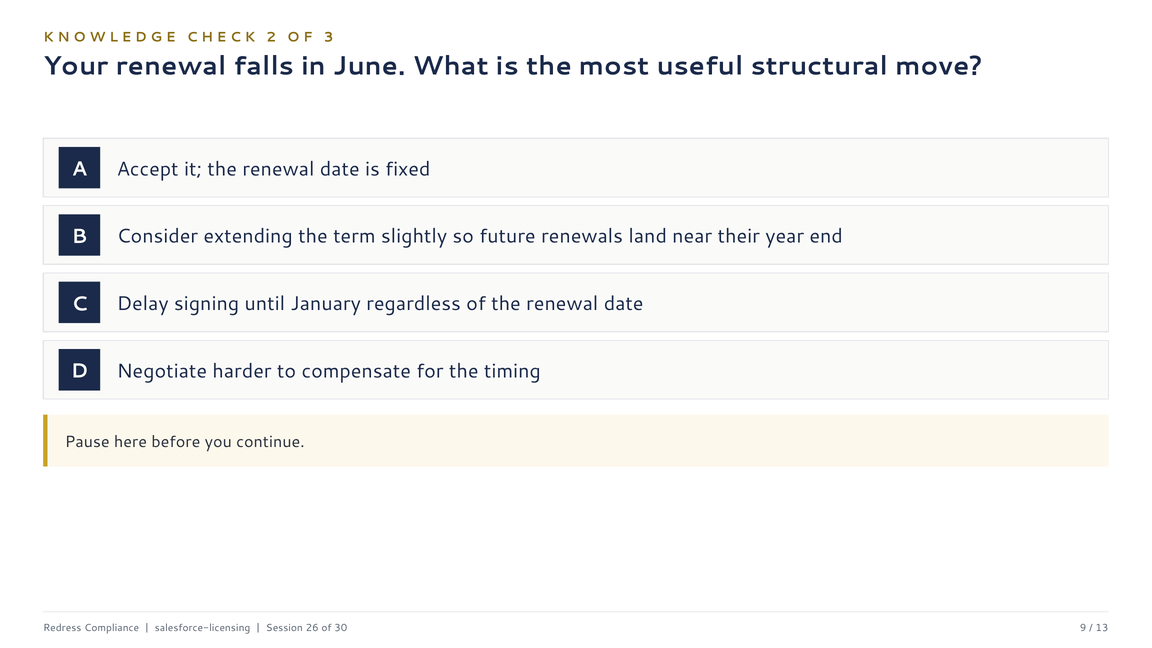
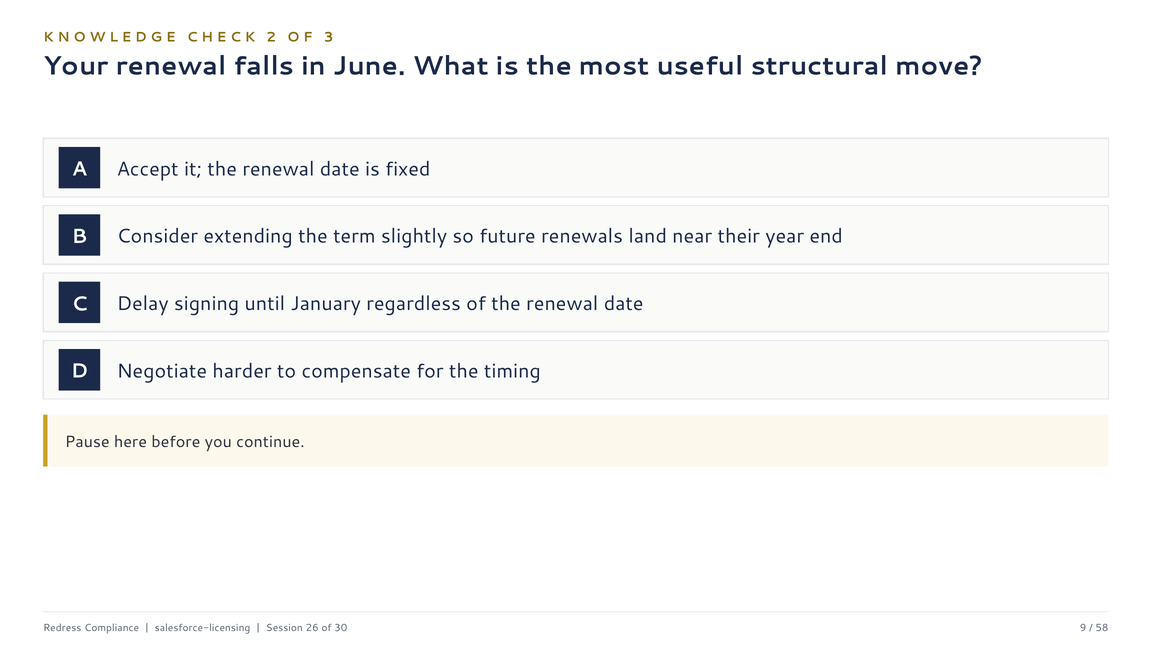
13: 13 -> 58 (1102, 628)
